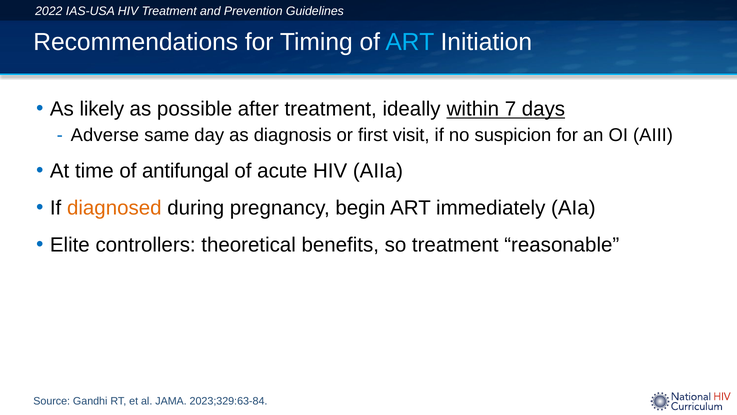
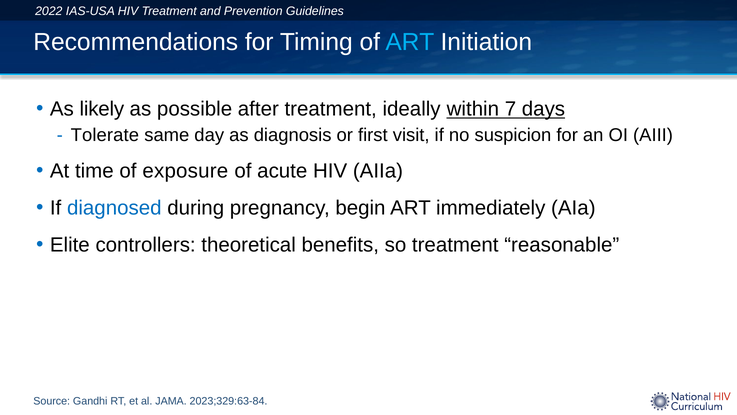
Adverse: Adverse -> Tolerate (105, 135)
antifungal: antifungal -> exposure (185, 171)
diagnosed colour: orange -> blue (114, 208)
